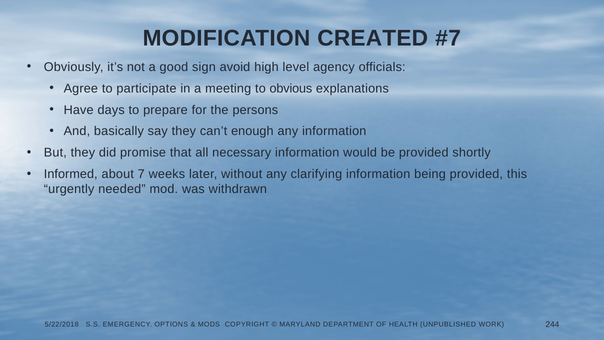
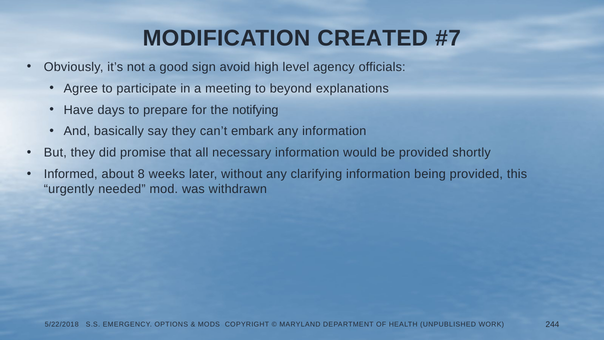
obvious: obvious -> beyond (291, 88)
persons: persons -> notifying (255, 110)
enough: enough -> embark (252, 131)
7: 7 -> 8 (141, 174)
